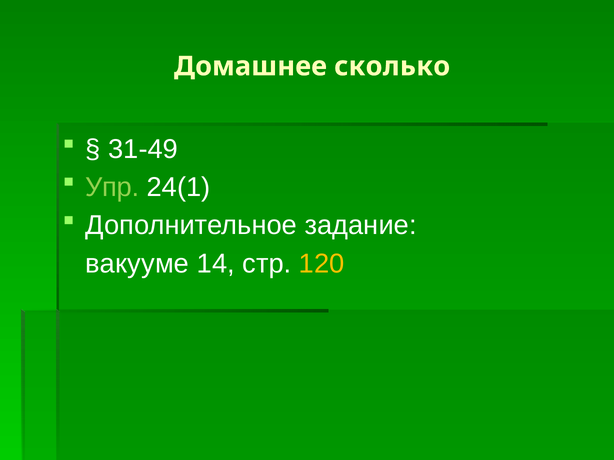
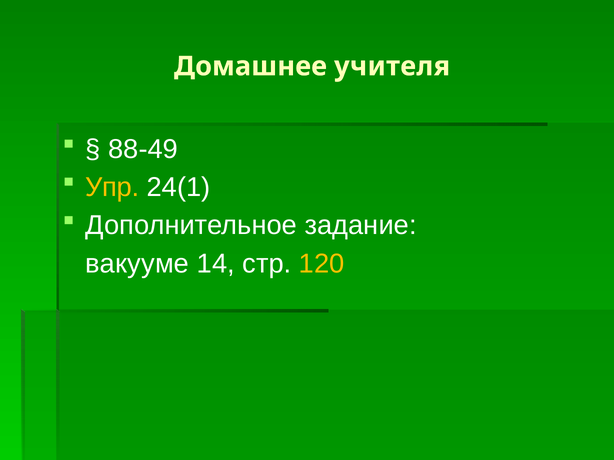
сколько: сколько -> учителя (392, 66)
31-49: 31-49 -> 88-49 (143, 149)
Упр colour: light green -> yellow (112, 187)
